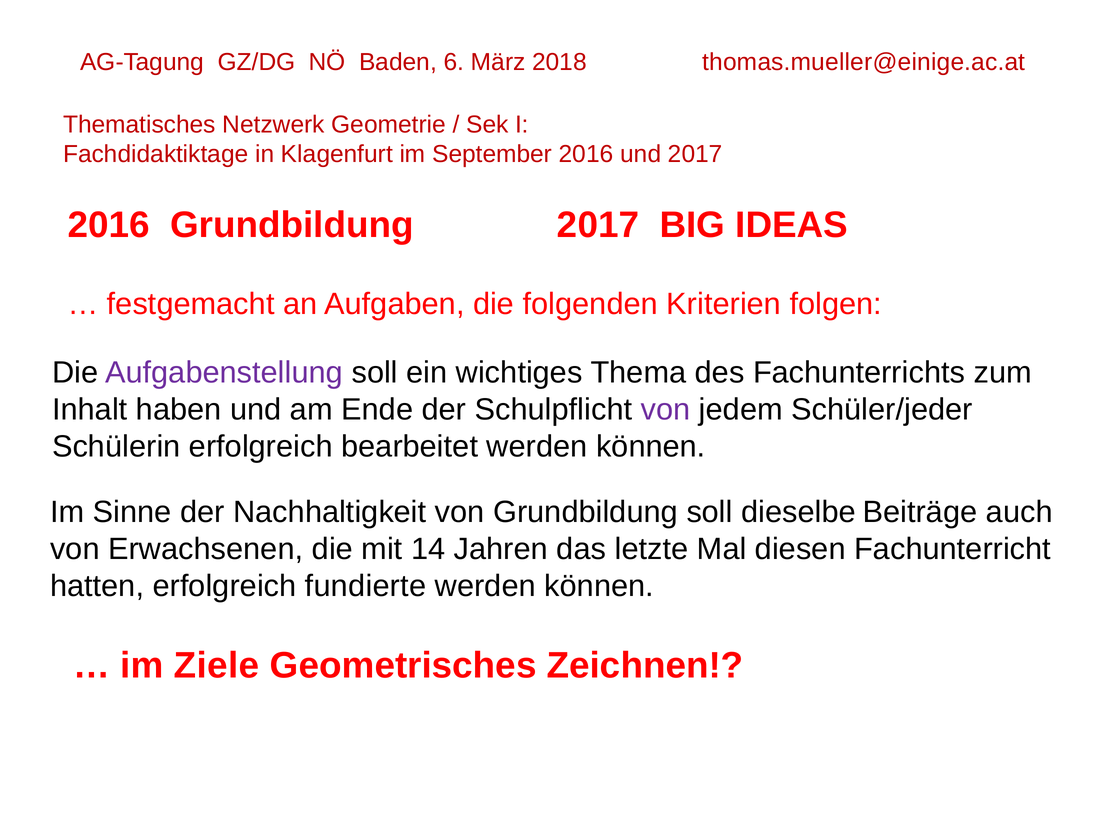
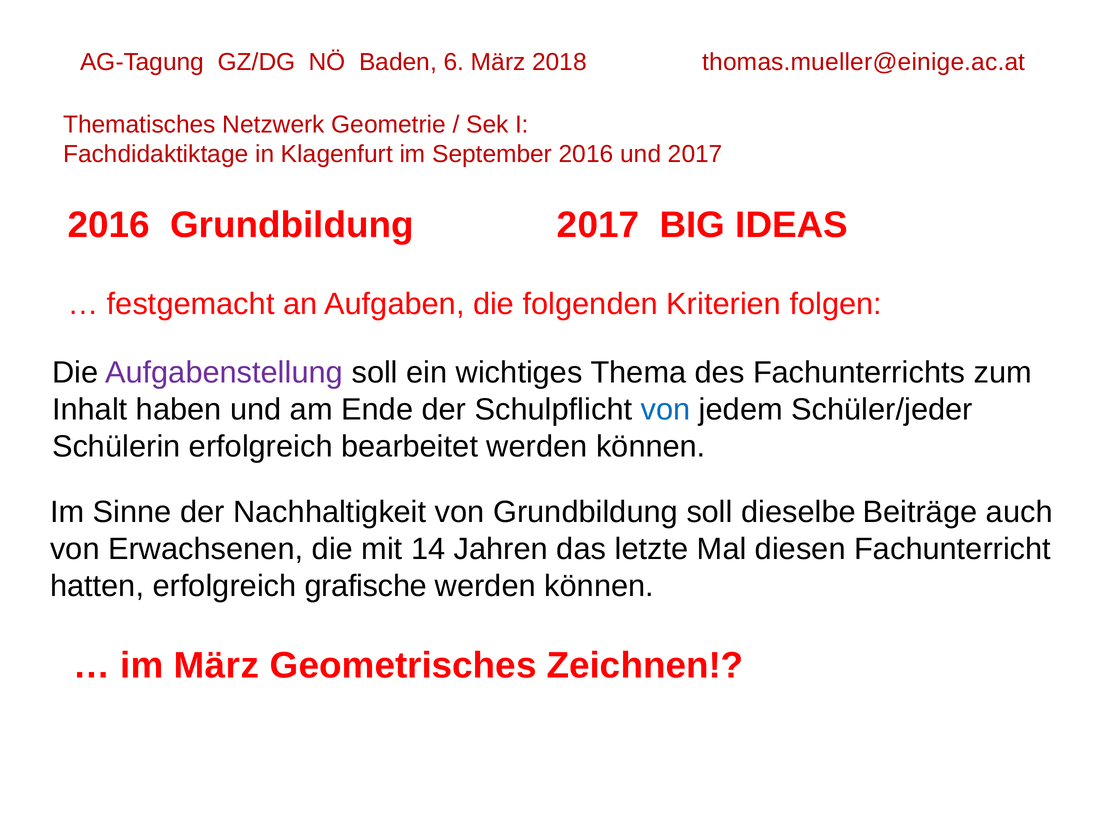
von colour: purple -> blue (665, 410)
fundierte: fundierte -> grafische (366, 586)
im Ziele: Ziele -> März (216, 666)
